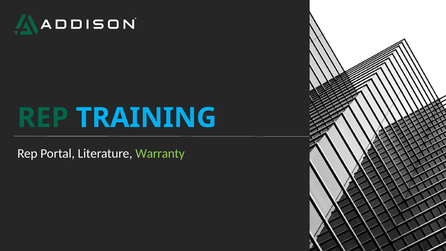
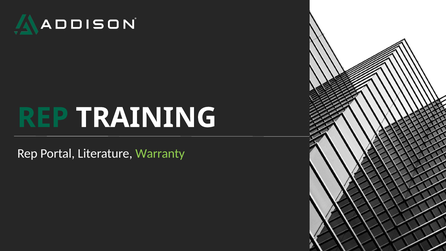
TRAINING colour: light blue -> white (146, 118)
